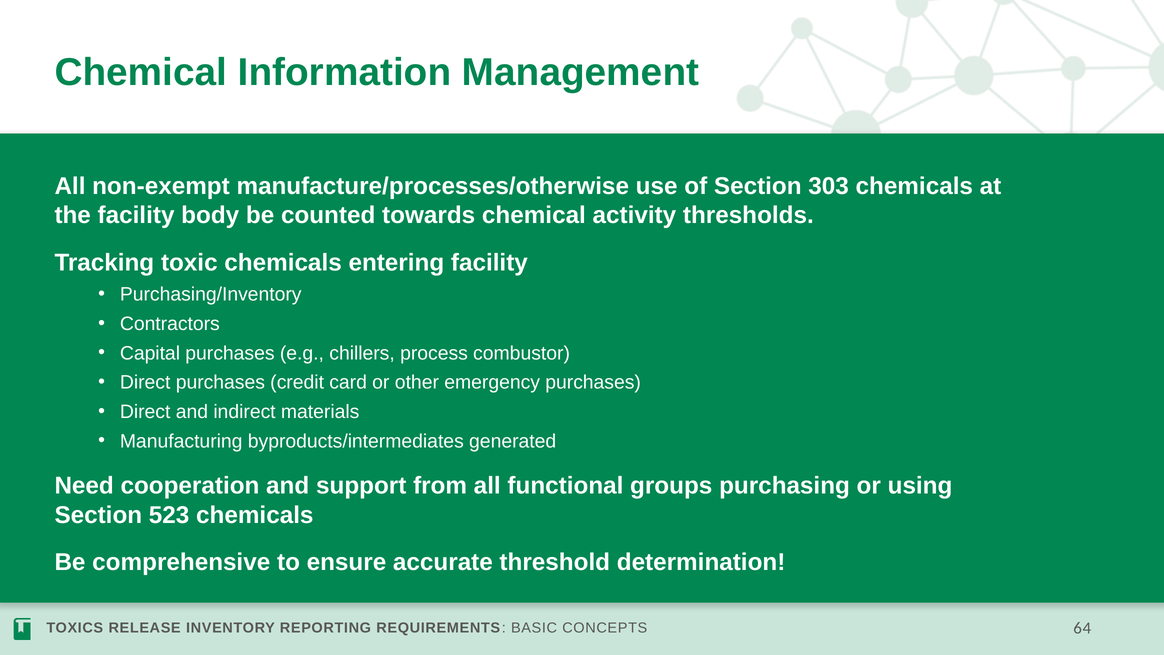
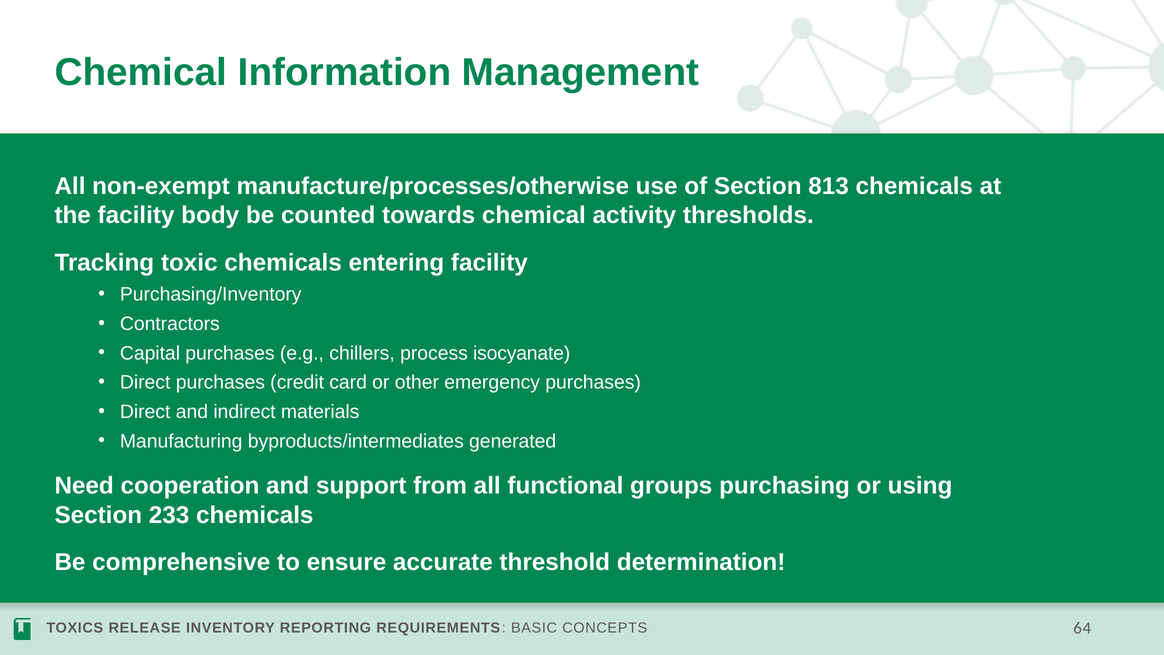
303: 303 -> 813 (829, 186)
combustor: combustor -> isocyanate (522, 353)
523: 523 -> 233 (169, 515)
